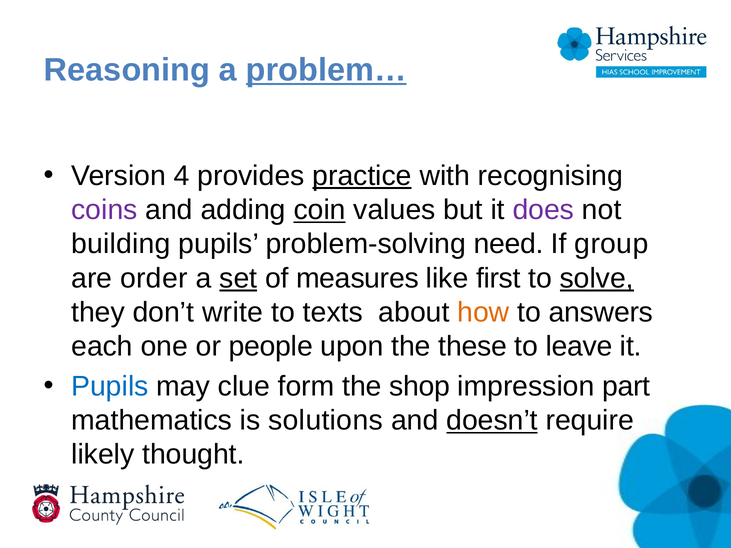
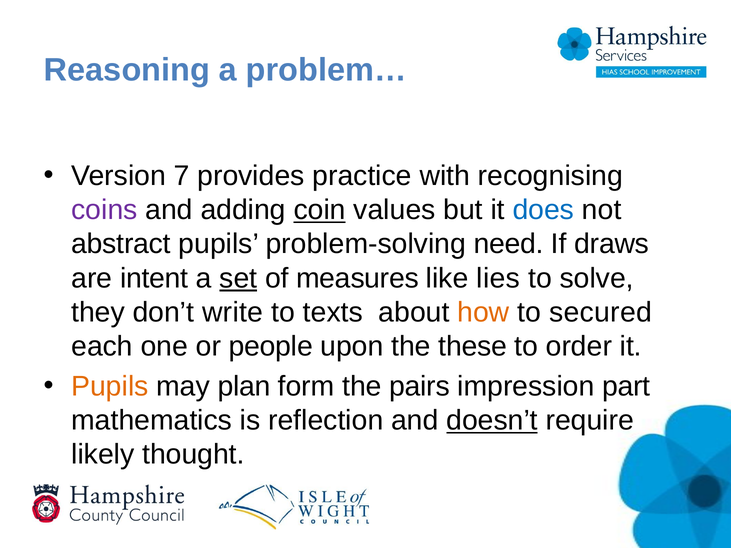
problem… underline: present -> none (326, 70)
4: 4 -> 7 (182, 176)
practice underline: present -> none (362, 176)
does colour: purple -> blue (543, 210)
building: building -> abstract (121, 244)
group: group -> draws (612, 244)
order: order -> intent (154, 278)
first: first -> lies (498, 278)
solve underline: present -> none (597, 278)
answers: answers -> secured (601, 312)
leave: leave -> order (579, 347)
Pupils colour: blue -> orange (110, 386)
clue: clue -> plan (244, 386)
shop: shop -> pairs (420, 386)
solutions: solutions -> reflection (326, 421)
